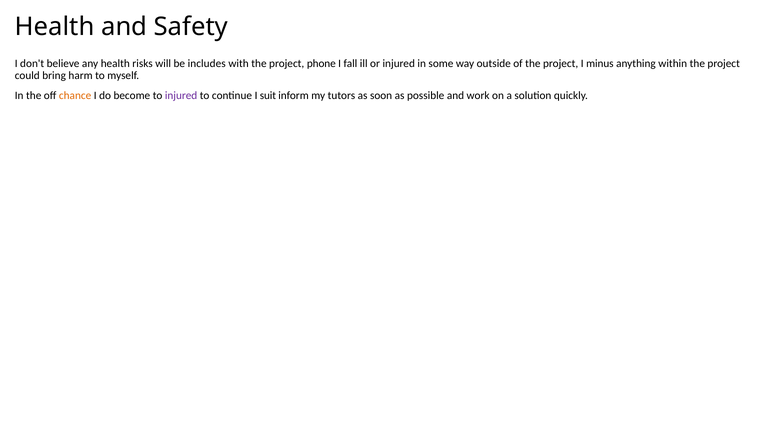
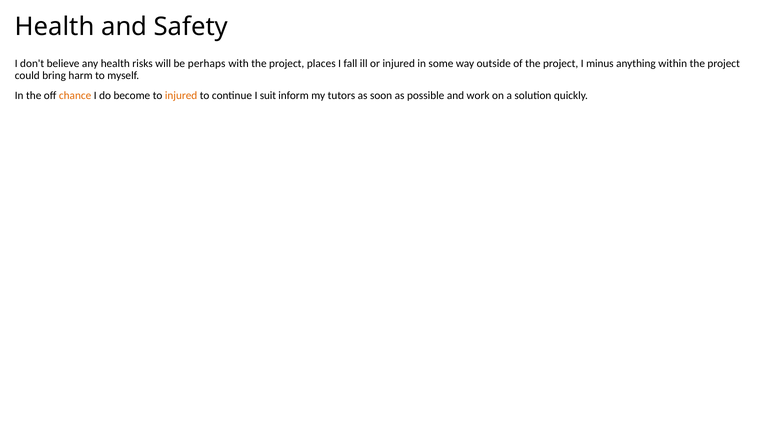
includes: includes -> perhaps (207, 63)
phone: phone -> places (321, 63)
injured colour: purple -> orange (181, 96)
